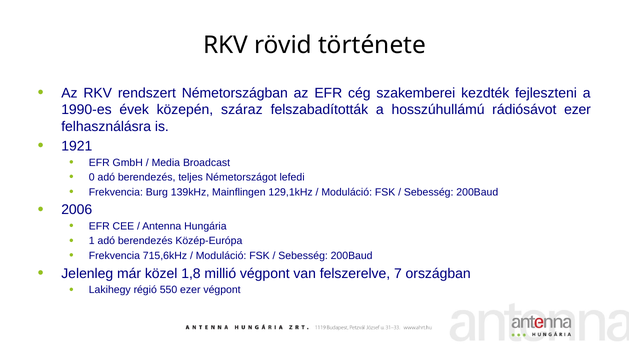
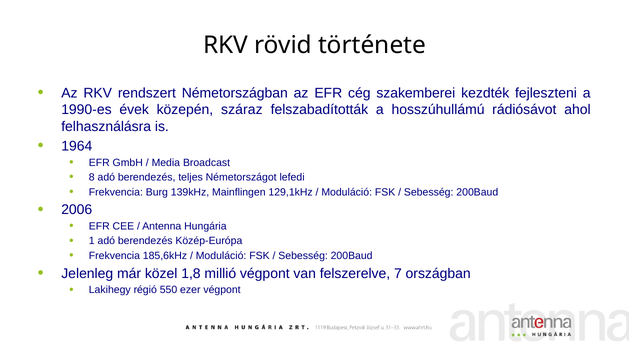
rádiósávot ezer: ezer -> ahol (577, 110)
1921: 1921 -> 1964 (77, 146)
0: 0 -> 8 (92, 177)
715,6kHz: 715,6kHz -> 185,6kHz (165, 256)
